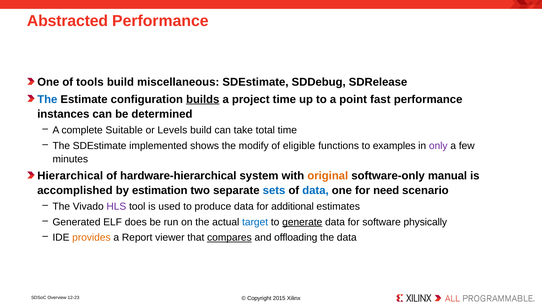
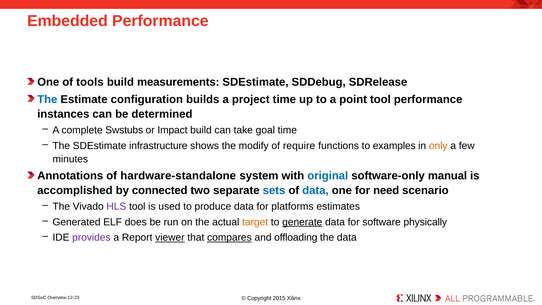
Abstracted: Abstracted -> Embedded (67, 21)
miscellaneous: miscellaneous -> measurements (178, 82)
builds underline: present -> none (203, 99)
point fast: fast -> tool (380, 99)
Suitable: Suitable -> Swstubs (124, 130)
Levels: Levels -> Impact (172, 130)
total: total -> goal (265, 130)
implemented: implemented -> infrastructure (158, 146)
eligible: eligible -> require (299, 146)
only colour: purple -> orange (438, 146)
Hierarchical: Hierarchical -> Annotations (70, 176)
hardware-hierarchical: hardware-hierarchical -> hardware-standalone (178, 176)
original colour: orange -> blue (328, 176)
estimation: estimation -> connected (160, 191)
additional: additional -> platforms (292, 207)
target colour: blue -> orange (255, 222)
provides colour: orange -> purple (91, 237)
viewer underline: none -> present (170, 237)
